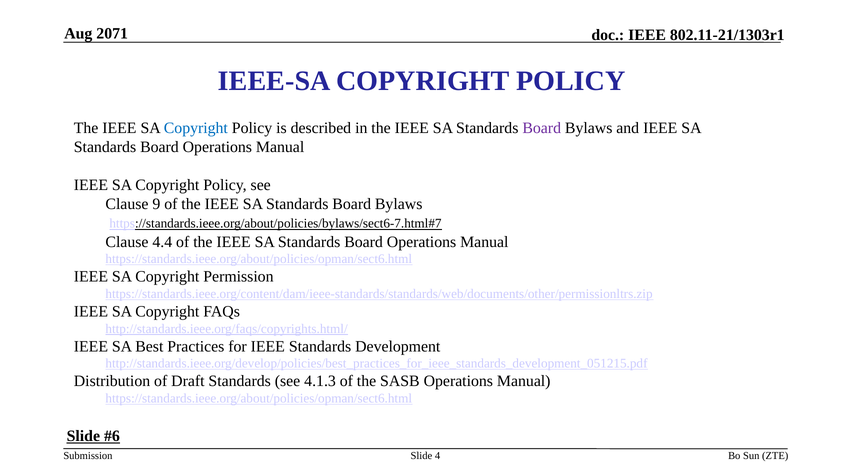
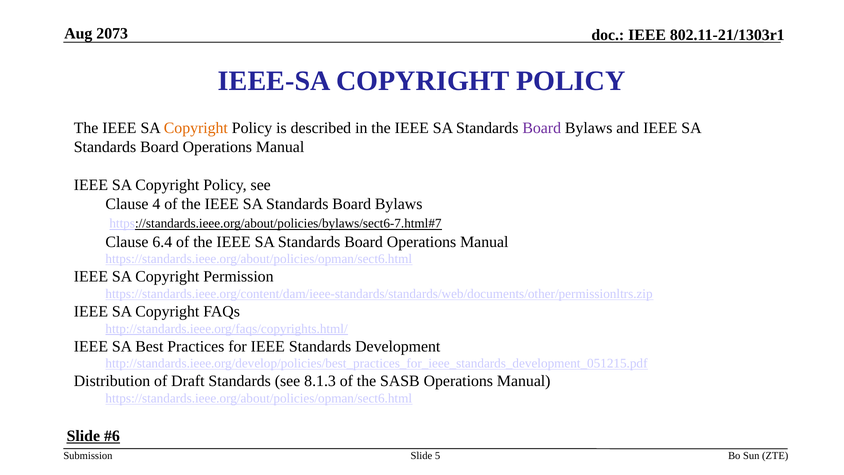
2071: 2071 -> 2073 (112, 34)
Copyright colour: blue -> orange (196, 128)
9: 9 -> 4 (156, 204)
4.4: 4.4 -> 6.4 (162, 242)
4.1.3: 4.1.3 -> 8.1.3 (320, 381)
4: 4 -> 5 (438, 455)
